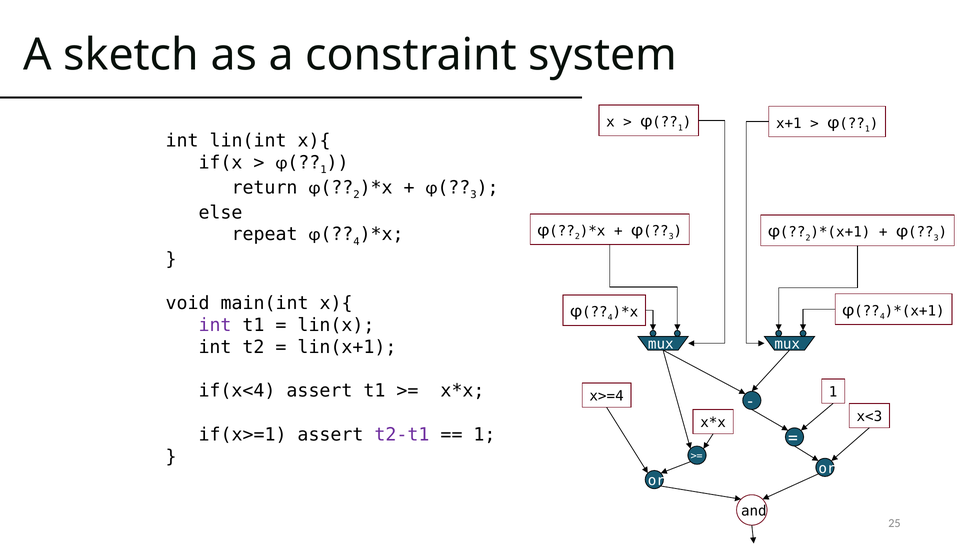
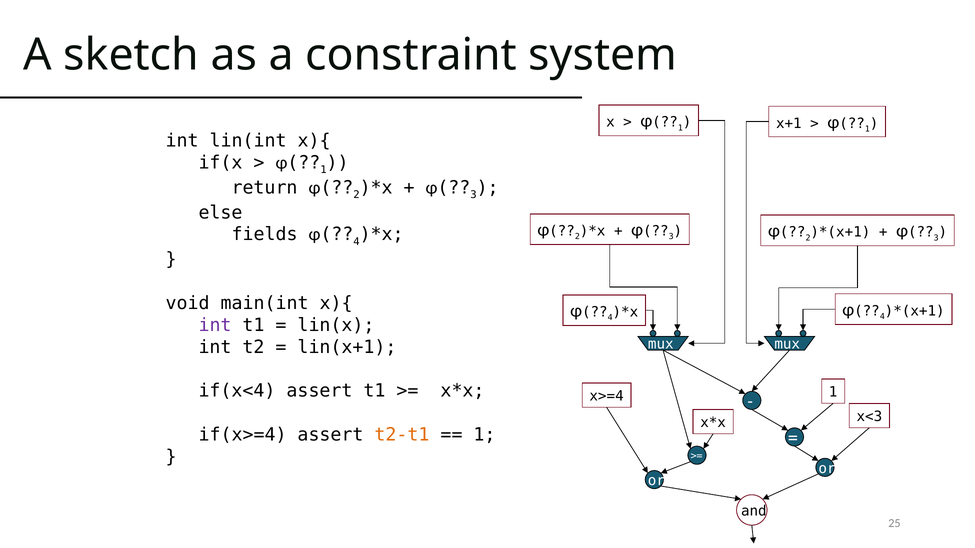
repeat: repeat -> fields (265, 235)
if(x>=1: if(x>=1 -> if(x>=4 (243, 435)
t2-t1 colour: purple -> orange (402, 435)
